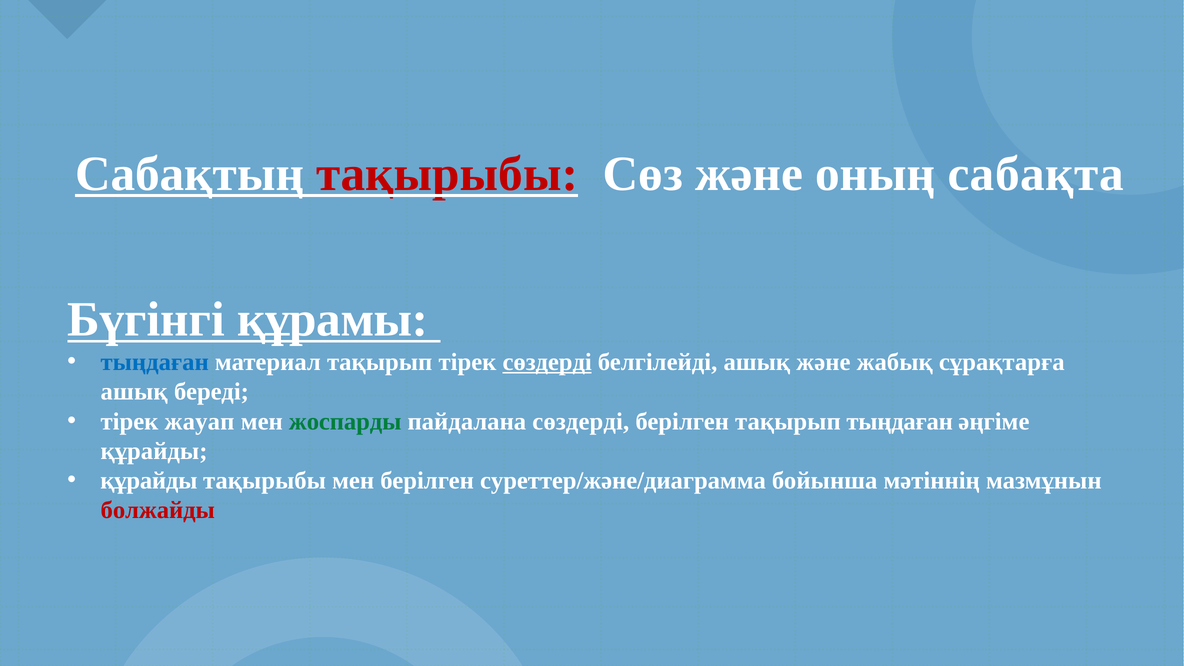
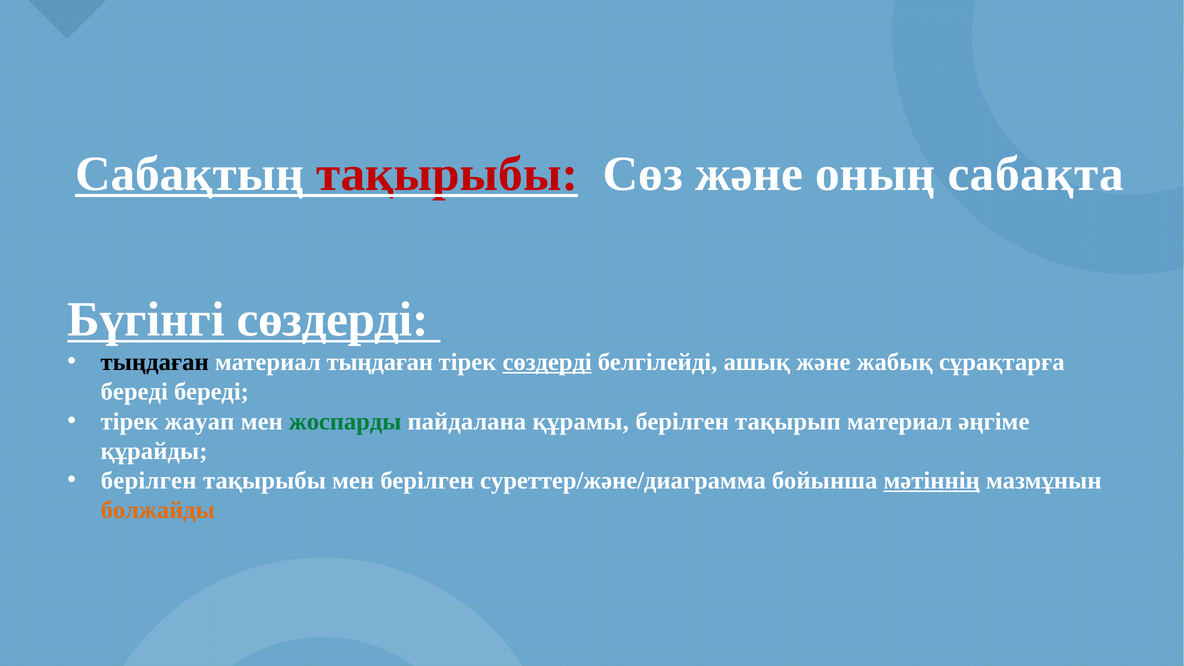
Бүгінгі құрамы: құрамы -> сөздерді (333, 320)
тыңдаған colour: blue -> black (155, 362)
материал тақырып: тақырып -> тыңдаған (380, 362)
ашық: ашық -> береді (134, 392)
пайдалана сөздерді: сөздерді -> құрамы (581, 421)
тақырып тыңдаған: тыңдаған -> материал (900, 421)
құрайды: құрайды -> берілген (149, 481)
мәтіннің underline: none -> present (932, 481)
болжайды colour: red -> orange (158, 510)
